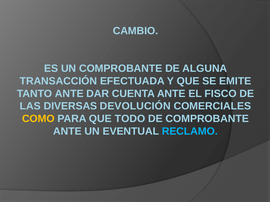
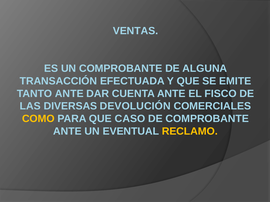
CAMBIO: CAMBIO -> VENTAS (135, 31)
TODO: TODO -> CASO (130, 119)
RECLAMO colour: light blue -> yellow (190, 132)
